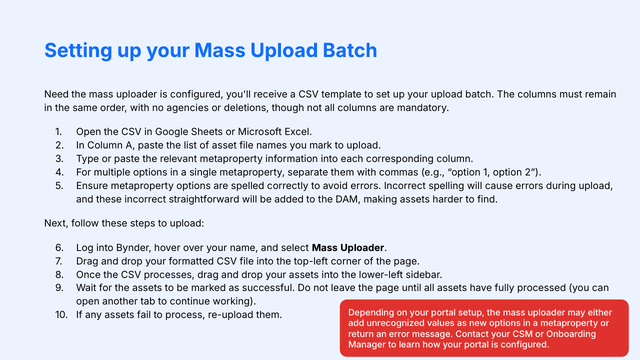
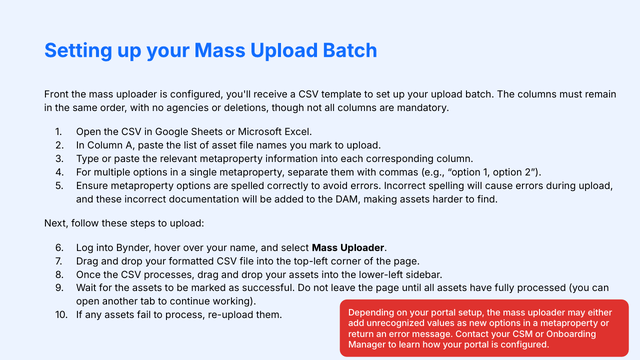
Need: Need -> Front (56, 95)
straightforward: straightforward -> documentation (204, 200)
